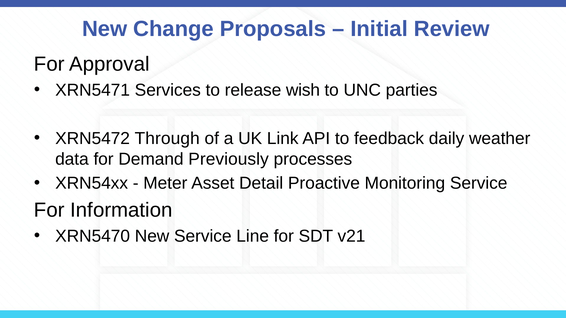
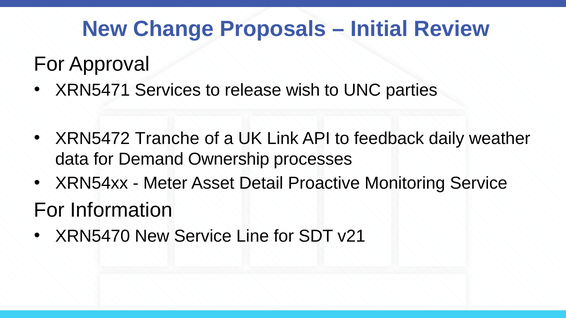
Through: Through -> Tranche (167, 139)
Previously: Previously -> Ownership (229, 159)
